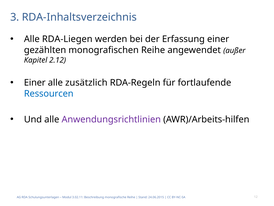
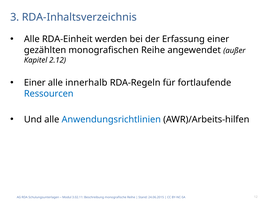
RDA-Liegen: RDA-Liegen -> RDA-Einheit (67, 39)
zusätzlich: zusätzlich -> innerhalb (86, 83)
Anwendungsrichtlinien colour: purple -> blue (111, 119)
